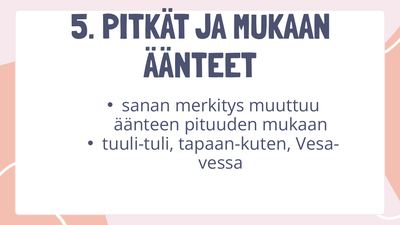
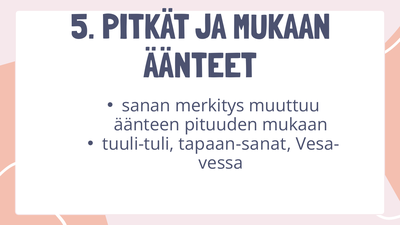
tapaan-kuten: tapaan-kuten -> tapaan-sanat (235, 144)
